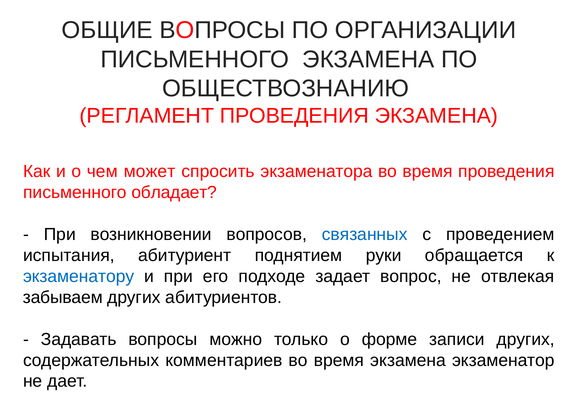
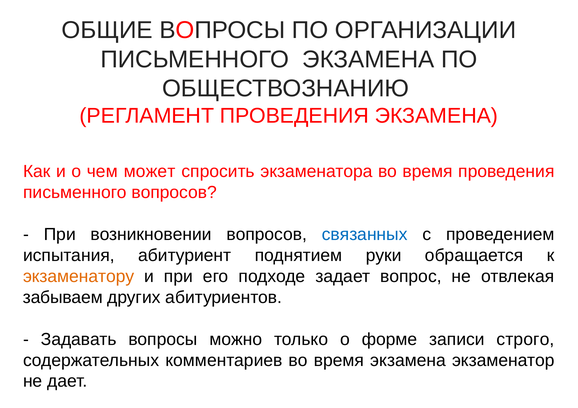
письменного обладает: обладает -> вопросов (174, 192)
экзаменатору colour: blue -> orange (79, 276)
записи других: других -> строго (525, 339)
